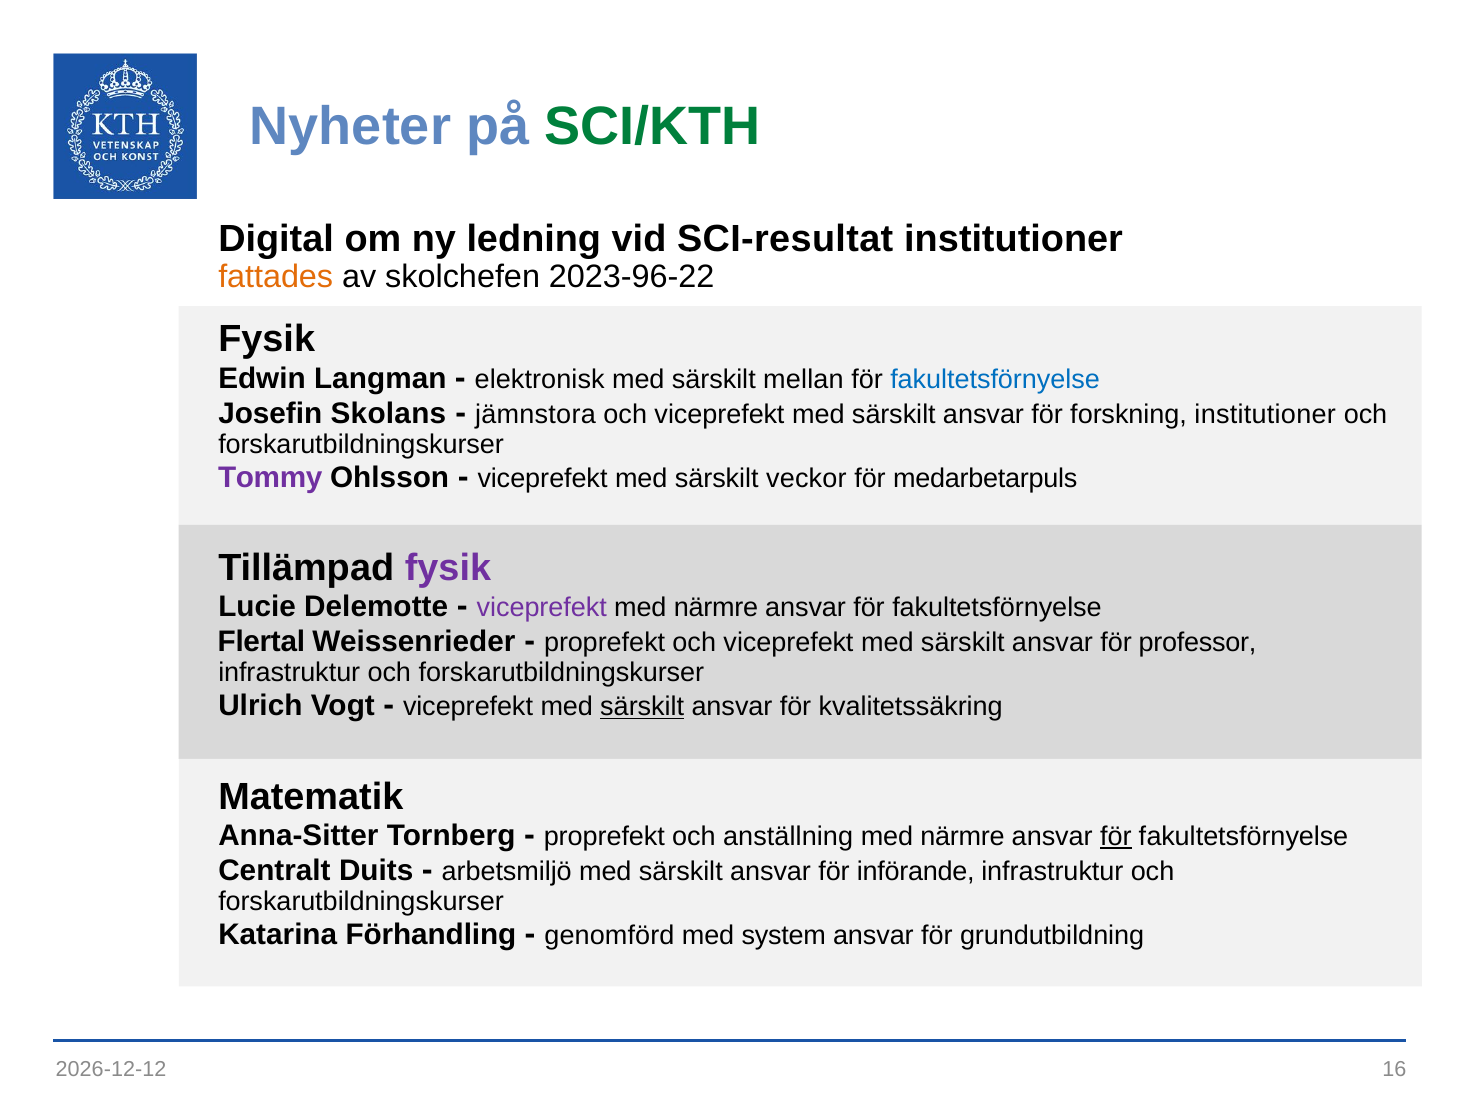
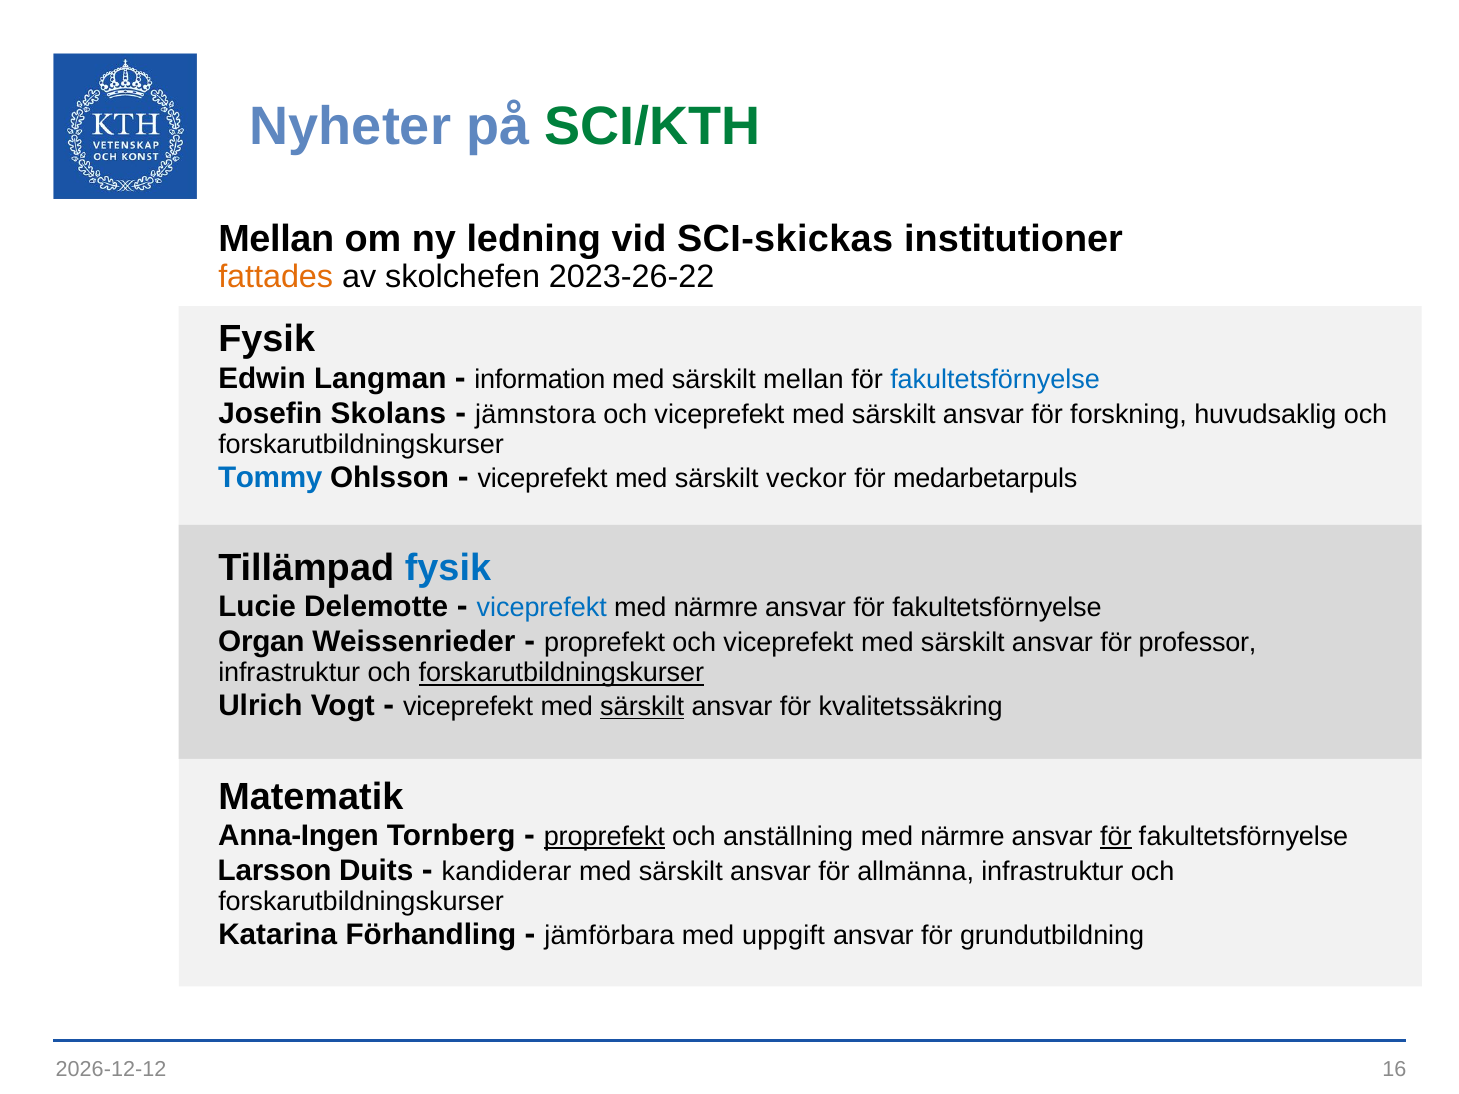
Digital: Digital -> Mellan (276, 239)
SCI-resultat: SCI-resultat -> SCI-skickas (785, 239)
2023-96-22: 2023-96-22 -> 2023-26-22 (632, 277)
elektronisk: elektronisk -> information (540, 379)
forskning institutioner: institutioner -> huvudsaklig (1265, 414)
Tommy colour: purple -> blue (270, 478)
fysik colour: purple -> blue (448, 568)
viceprefekt colour: purple -> blue (542, 608)
Flertal: Flertal -> Organ (261, 642)
forskarutbildningskurser underline: none -> present (561, 673)
Anna-Sitter: Anna-Sitter -> Anna-Ingen (299, 836)
proprefekt underline: none -> present (604, 837)
Centralt: Centralt -> Larsson (275, 871)
arbetsmiljö: arbetsmiljö -> kandiderar (507, 872)
införande: införande -> allmänna (916, 872)
genomförd: genomförd -> jämförbara (609, 936)
system: system -> uppgift (783, 936)
